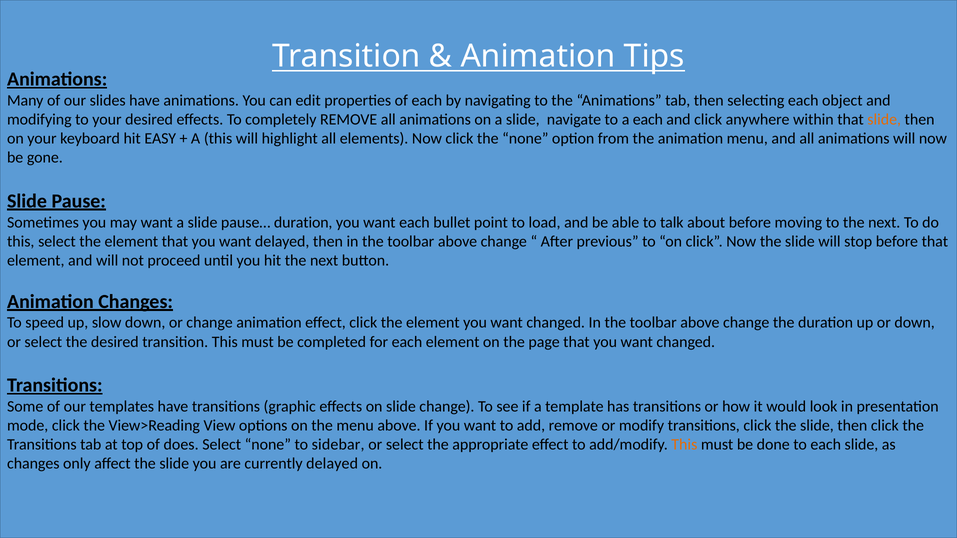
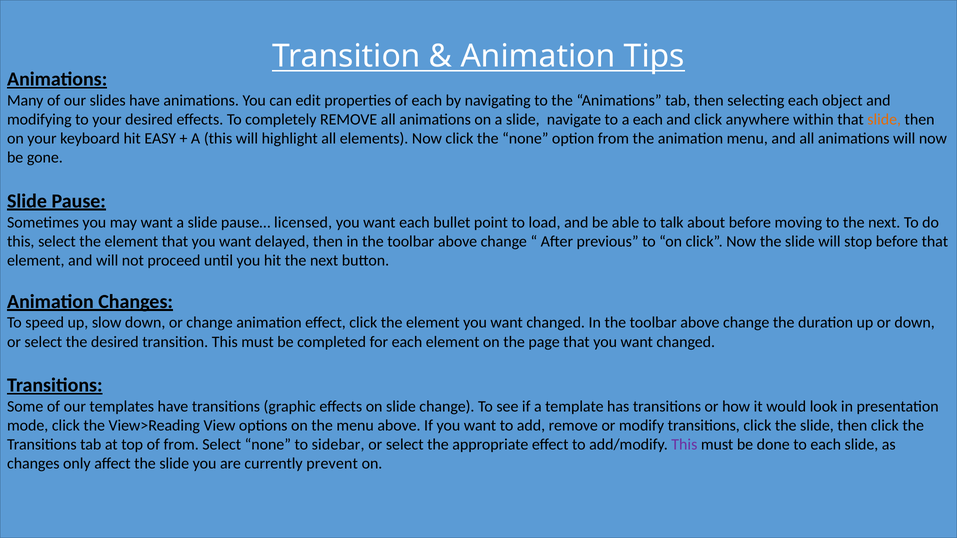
pause… duration: duration -> licensed (303, 222)
of does: does -> from (181, 445)
This colour: orange -> purple (684, 445)
currently delayed: delayed -> prevent (332, 464)
